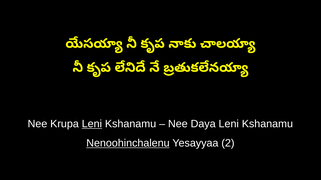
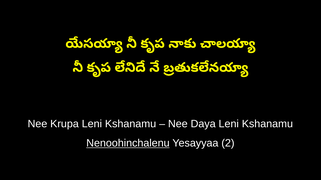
Leni underline: present -> none (92, 124)
